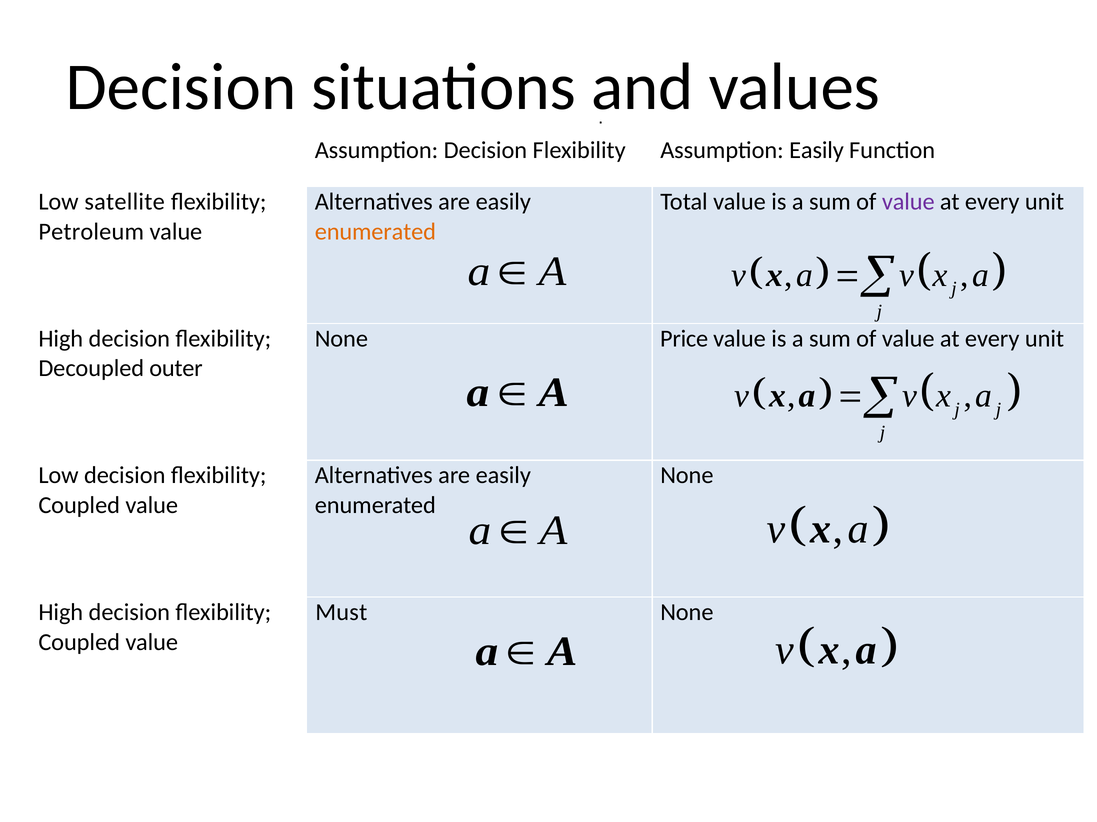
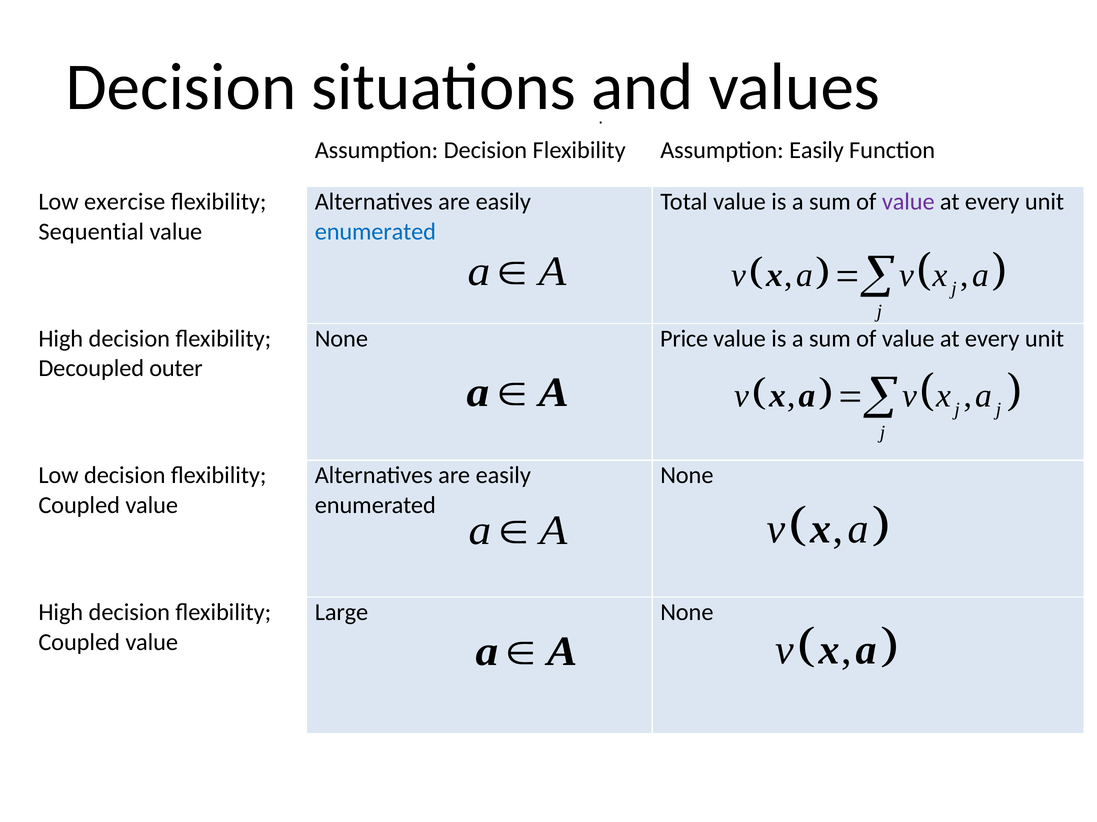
satellite: satellite -> exercise (125, 202)
Petroleum: Petroleum -> Sequential (91, 232)
enumerated colour: orange -> blue (375, 232)
Must: Must -> Large (341, 613)
